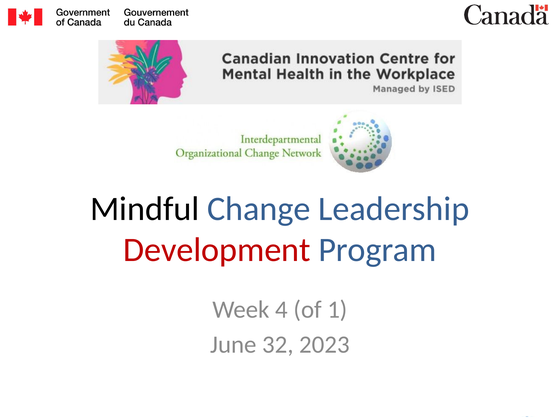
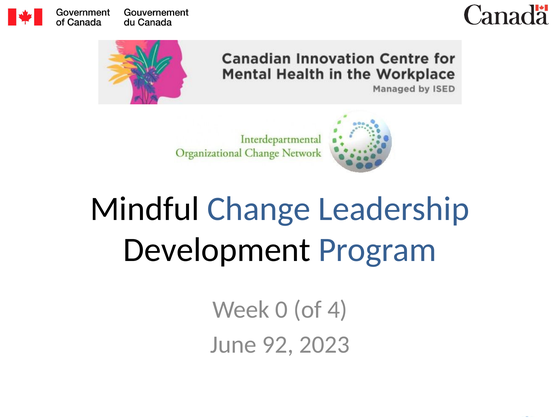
Development colour: red -> black (217, 250)
4: 4 -> 0 (282, 310)
1: 1 -> 4 (337, 310)
32: 32 -> 92 (278, 344)
